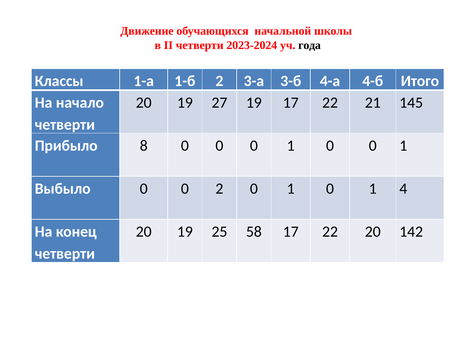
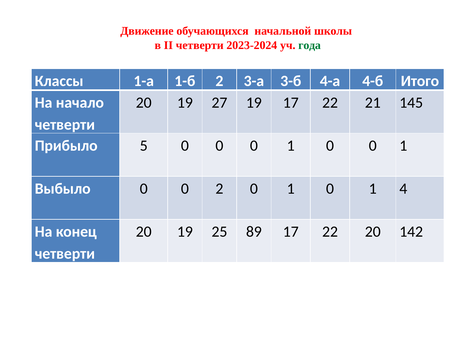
года colour: black -> green (310, 45)
8: 8 -> 5 (144, 146)
58: 58 -> 89 (254, 232)
